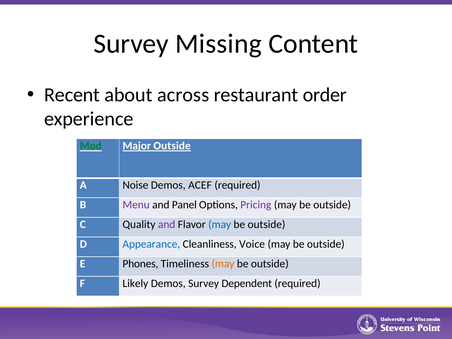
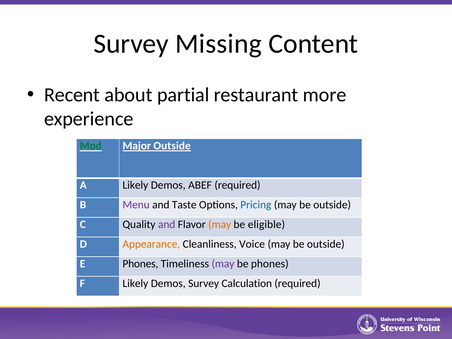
across: across -> partial (183, 95)
order: order -> more (325, 95)
A Noise: Noise -> Likely (135, 185)
ACEF: ACEF -> ABEF (200, 185)
Panel: Panel -> Taste (184, 205)
Pricing colour: purple -> blue (256, 205)
may colour: blue -> orange (220, 224)
outside: outside -> eligible (266, 224)
Appearance colour: blue -> orange (151, 244)
may colour: orange -> purple (223, 264)
outside: outside -> phones (270, 264)
Dependent: Dependent -> Calculation (247, 283)
